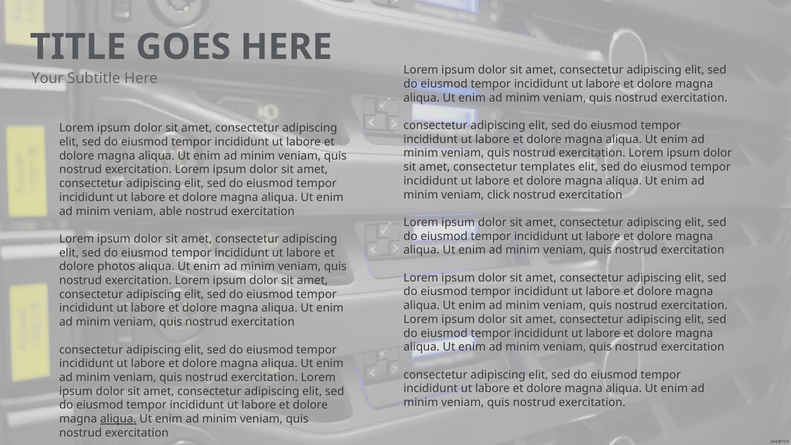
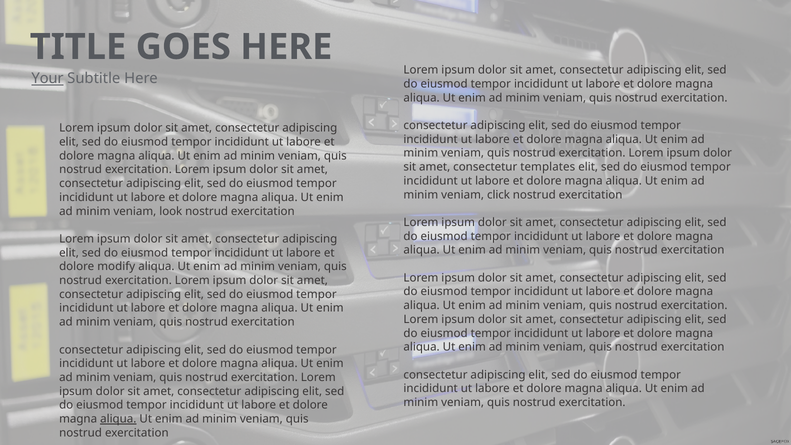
Your underline: none -> present (47, 79)
able: able -> look (171, 211)
photos: photos -> modify (116, 267)
